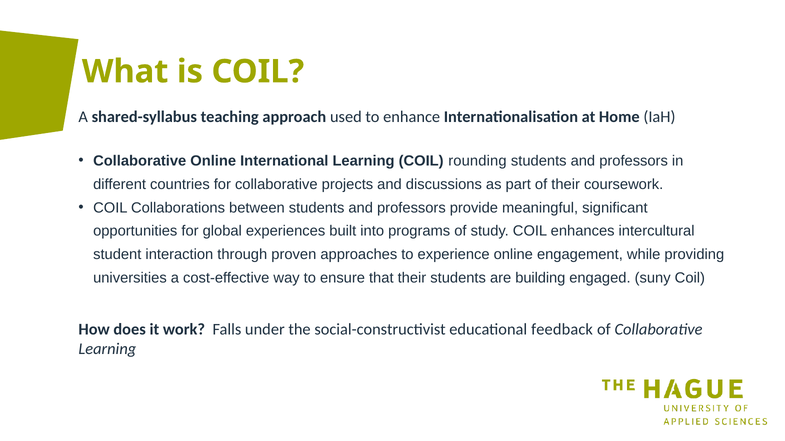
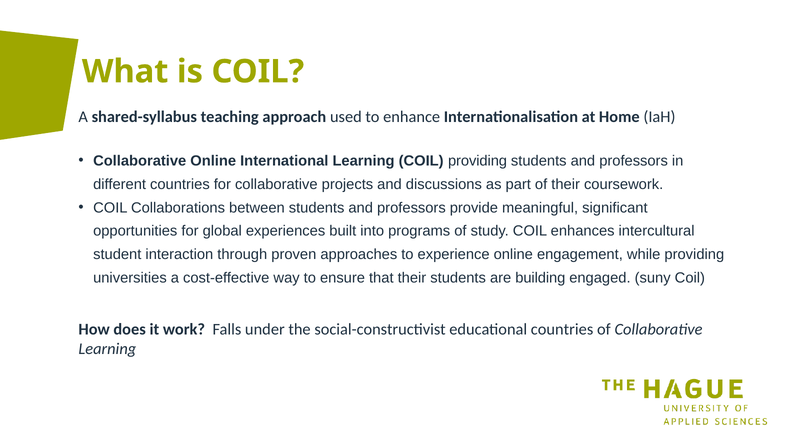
COIL rounding: rounding -> providing (478, 161)
educational feedback: feedback -> countries (562, 330)
